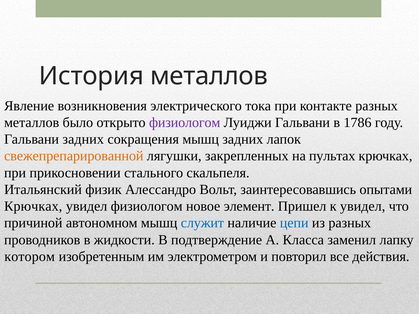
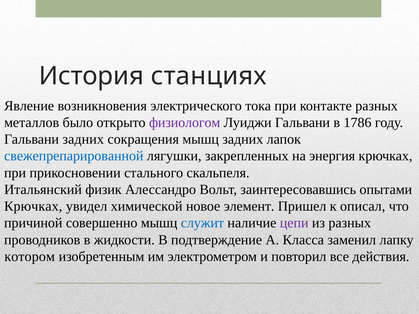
История металлов: металлов -> станциях (209, 76)
свежепрепарированной colour: orange -> blue (74, 156)
пультах: пультах -> энергия (332, 156)
увидел физиологом: физиологом -> химической (147, 206)
к увидел: увидел -> описал (363, 206)
автономном: автономном -> совершенно (102, 223)
цепи colour: blue -> purple (294, 223)
